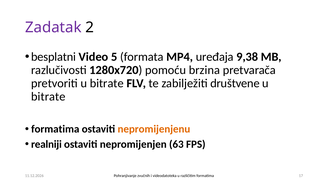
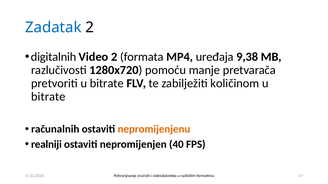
Zadatak colour: purple -> blue (53, 28)
besplatni: besplatni -> digitalnih (54, 57)
Video 5: 5 -> 2 (114, 57)
brzina: brzina -> manje (204, 70)
društvene: društvene -> količinom (235, 83)
formatima: formatima -> računalnih (55, 129)
63: 63 -> 40 (176, 145)
